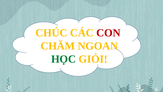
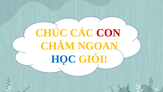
HỌC colour: green -> blue (63, 59)
